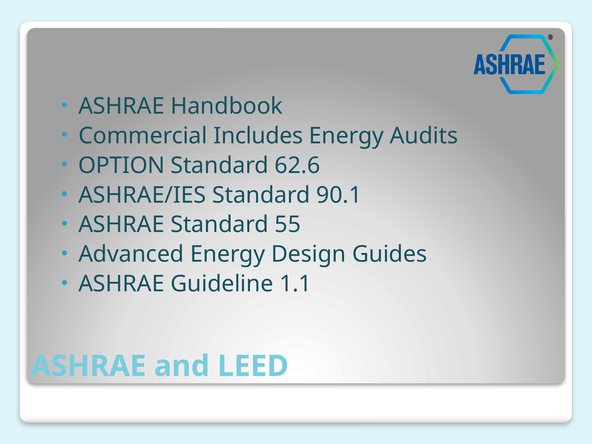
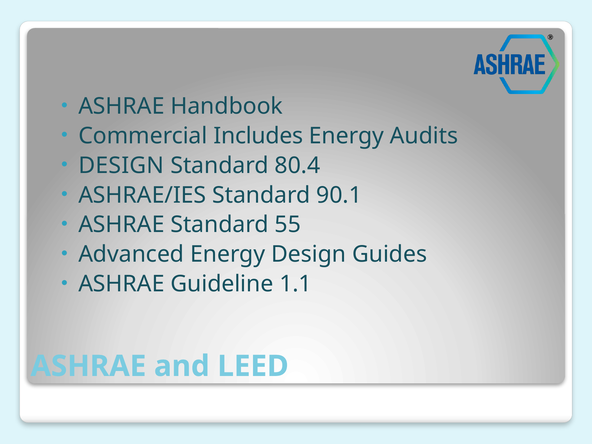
OPTION: OPTION -> DESIGN (121, 165)
62.6: 62.6 -> 80.4 (297, 165)
